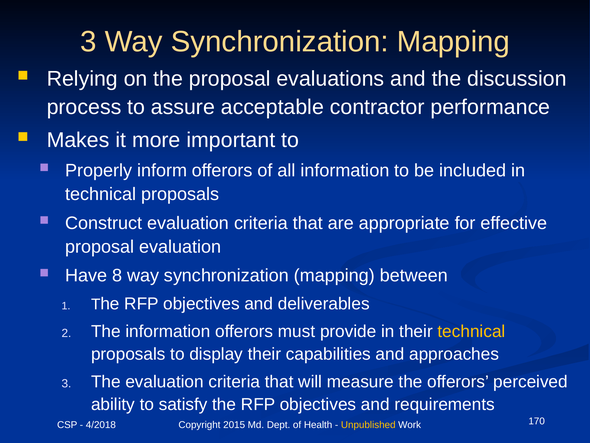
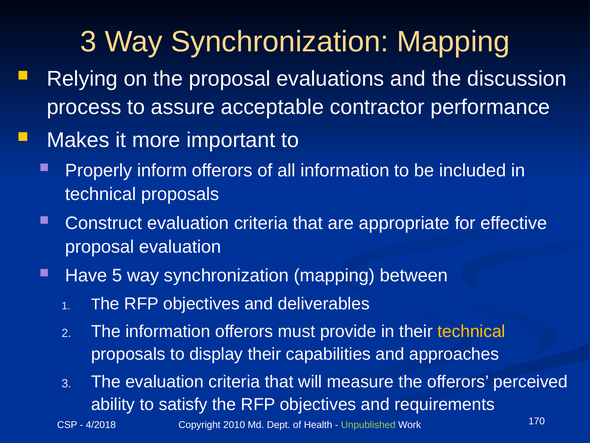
8: 8 -> 5 (117, 275)
2015: 2015 -> 2010 (234, 424)
Unpublished colour: yellow -> light green (368, 424)
